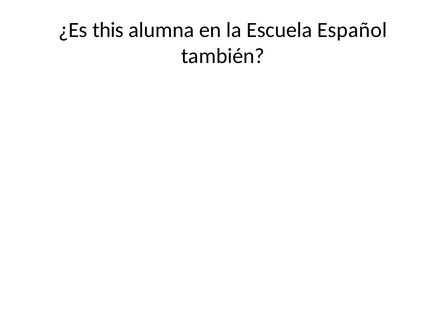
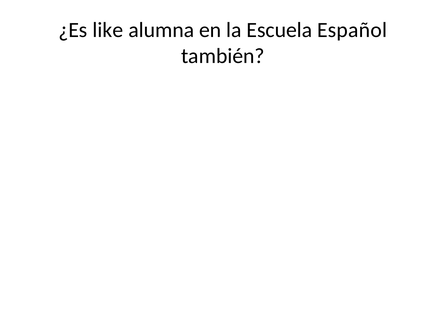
this: this -> like (108, 30)
